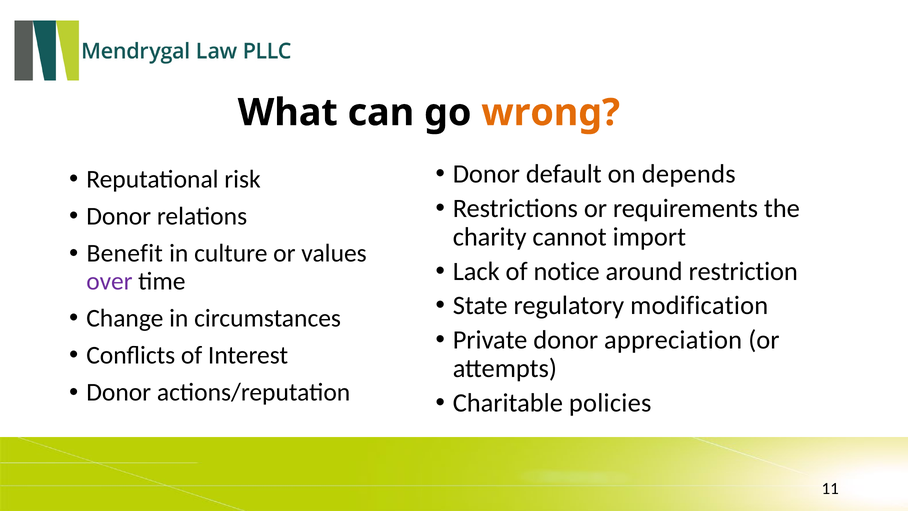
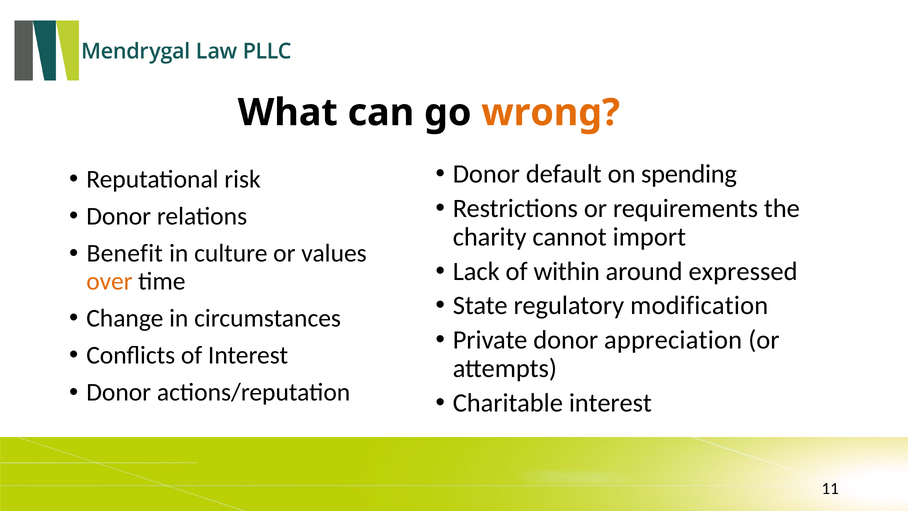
depends: depends -> spending (689, 174)
notice: notice -> within (567, 271)
restriction: restriction -> expressed (743, 271)
over colour: purple -> orange (109, 281)
Charitable policies: policies -> interest (610, 403)
